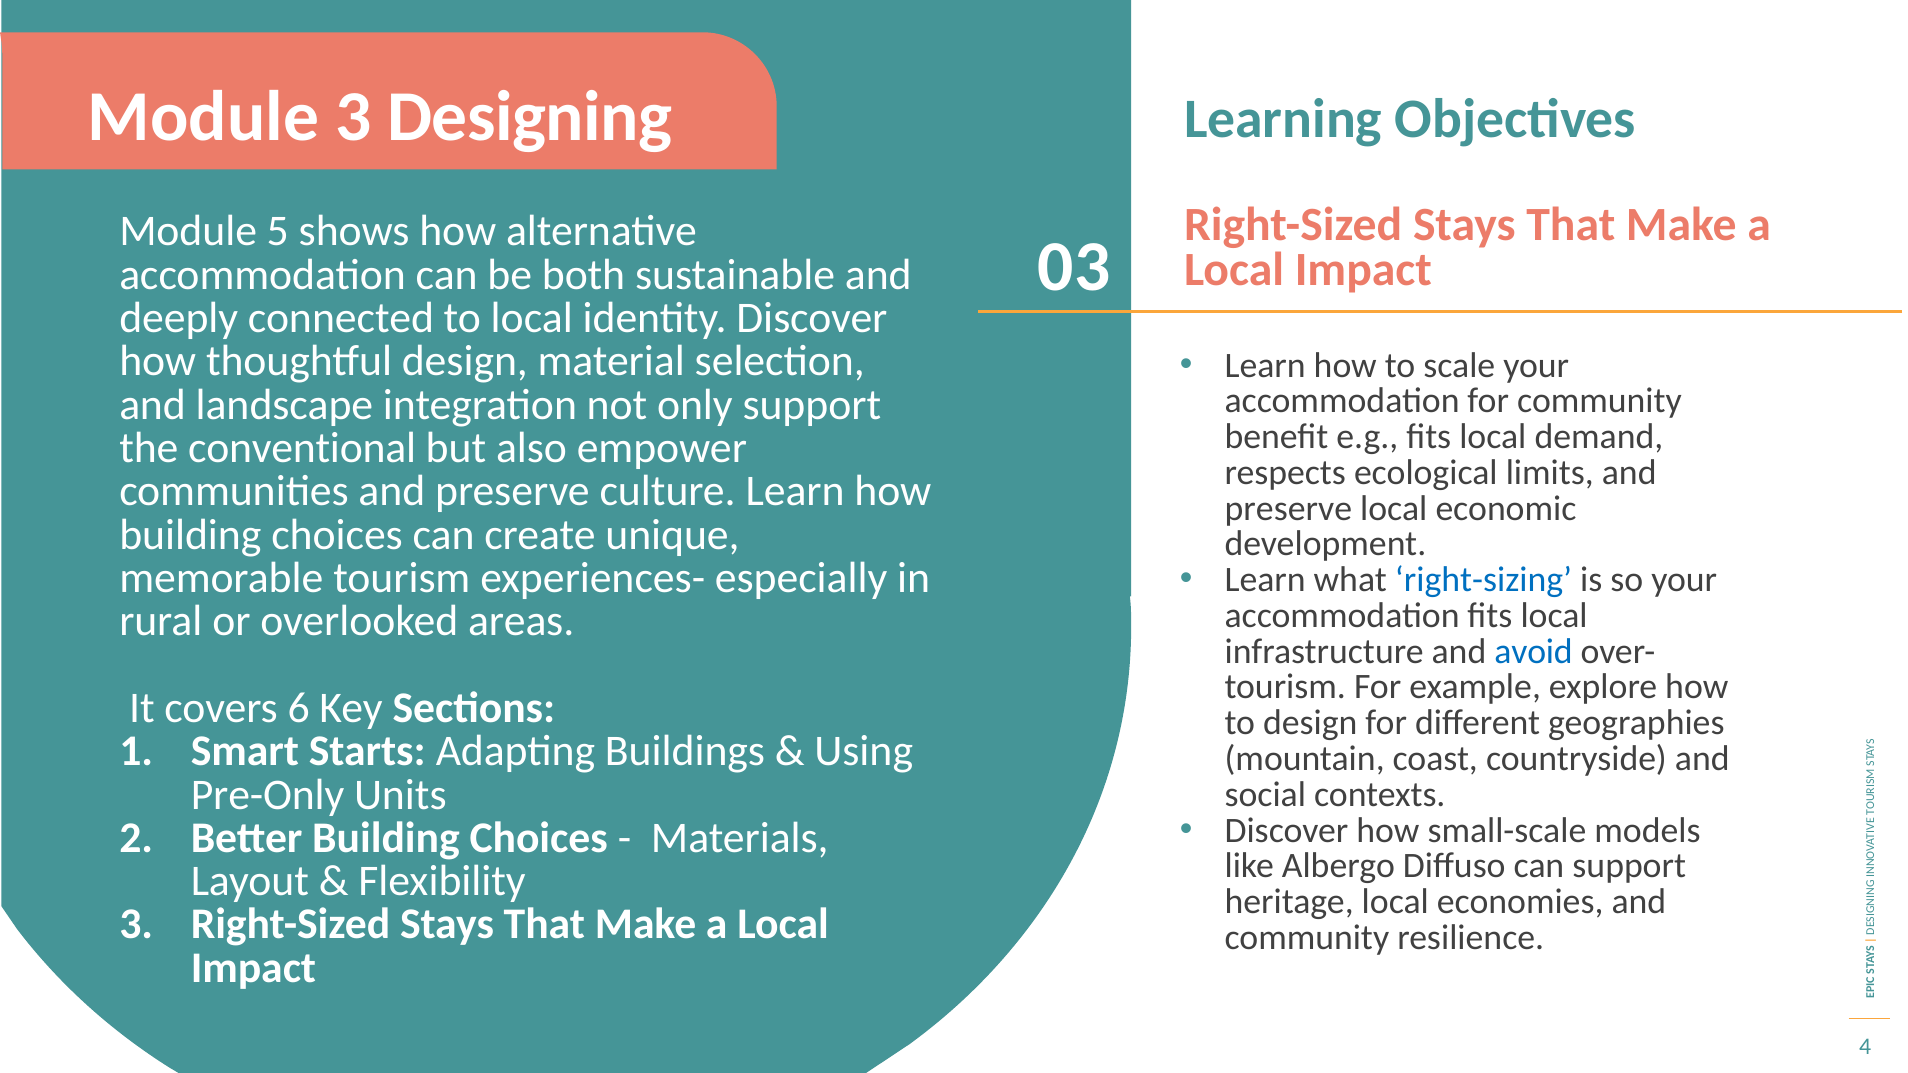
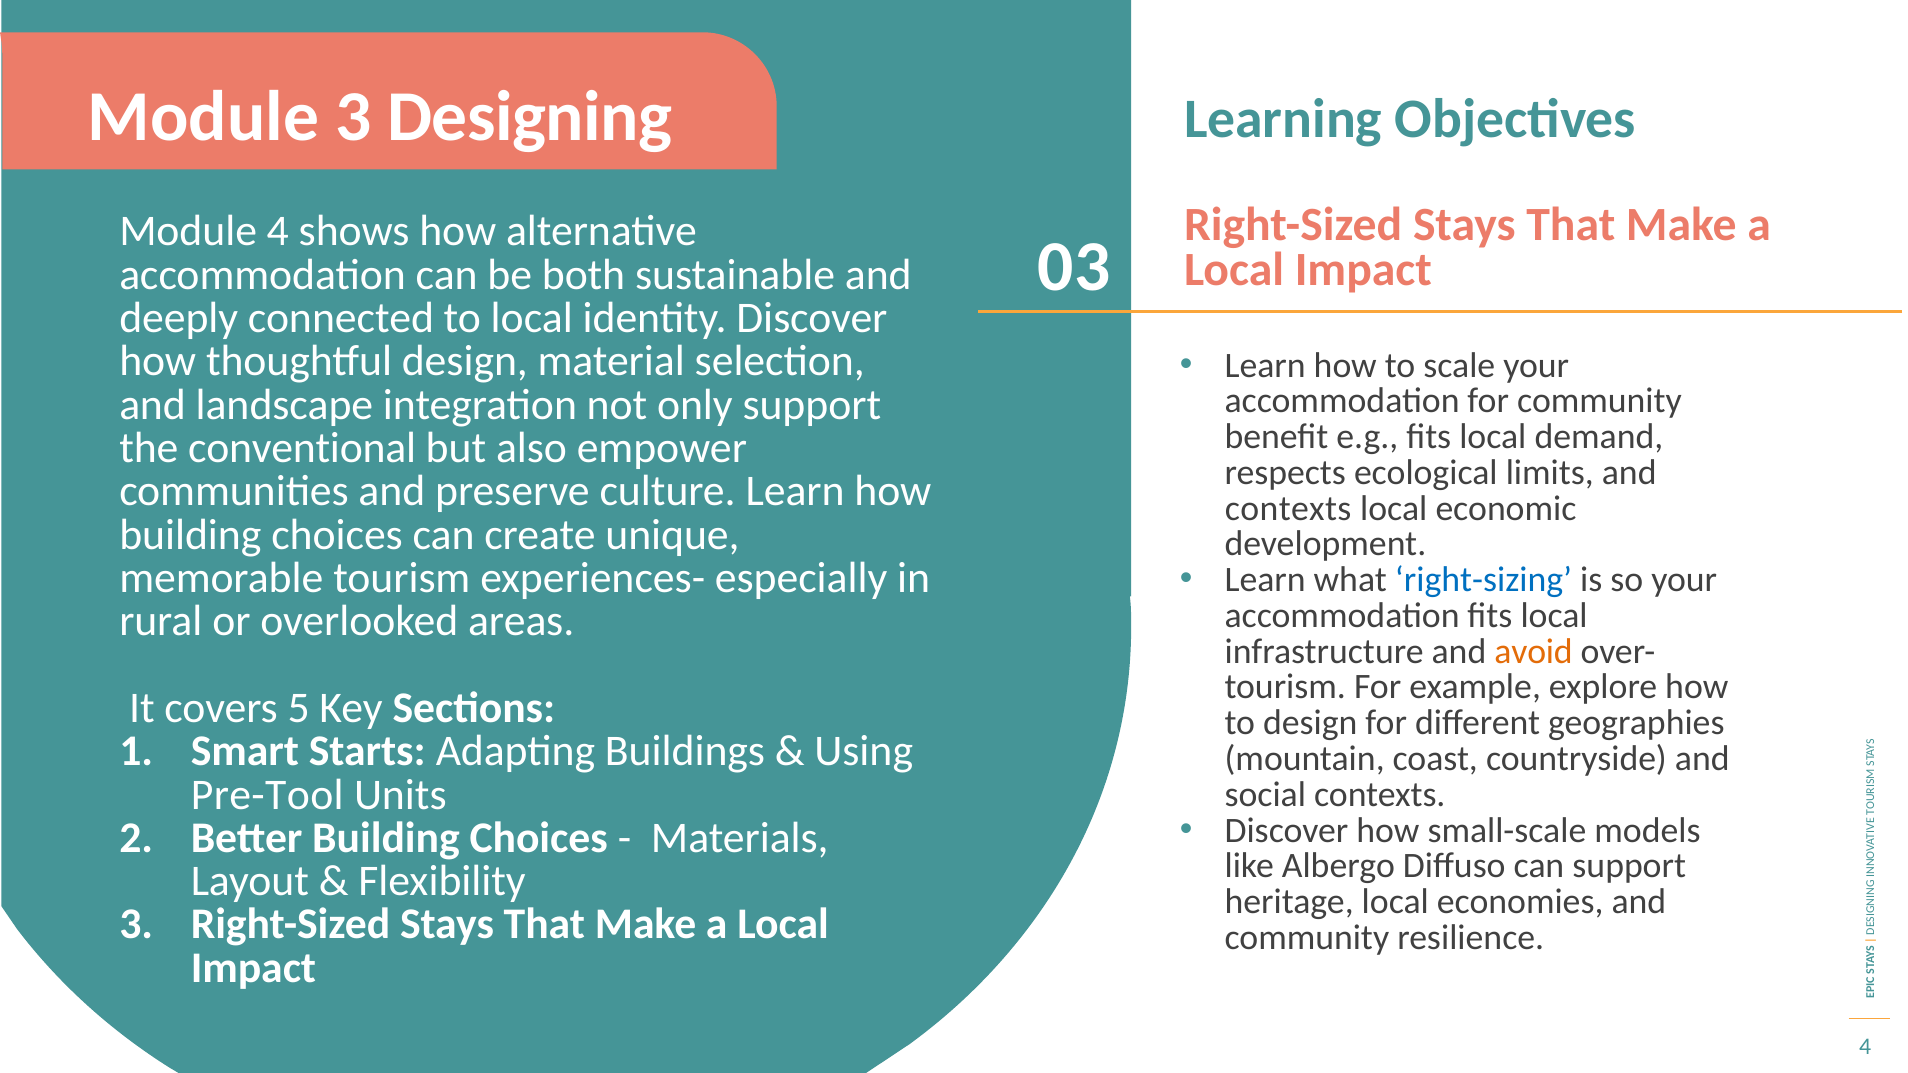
Module 5: 5 -> 4 (278, 232)
preserve: preserve -> contexts (1288, 508)
avoid colour: blue -> orange (1534, 652)
6: 6 -> 5 (299, 708)
Pre-Only: Pre-Only -> Pre-Tool (267, 795)
